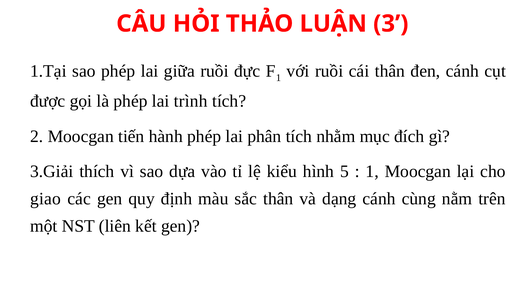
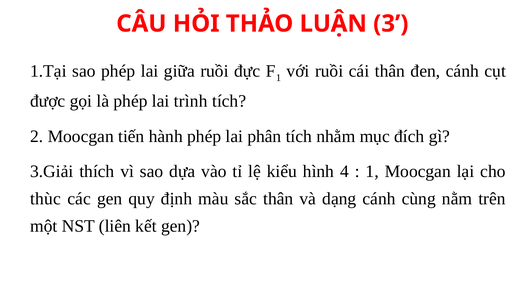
5: 5 -> 4 (344, 172)
giao: giao -> thùc (46, 199)
